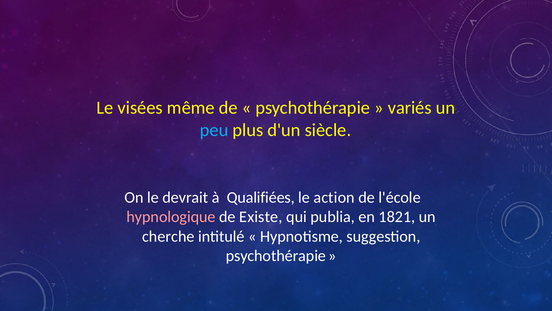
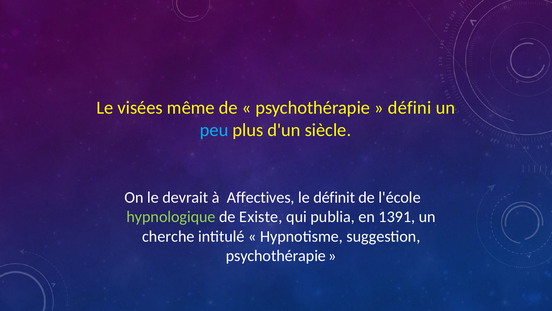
variés: variés -> défini (410, 108)
Qualifiées: Qualifiées -> Affectives (261, 197)
action: action -> définit (334, 197)
hypnologique colour: pink -> light green (171, 217)
1821: 1821 -> 1391 (397, 217)
